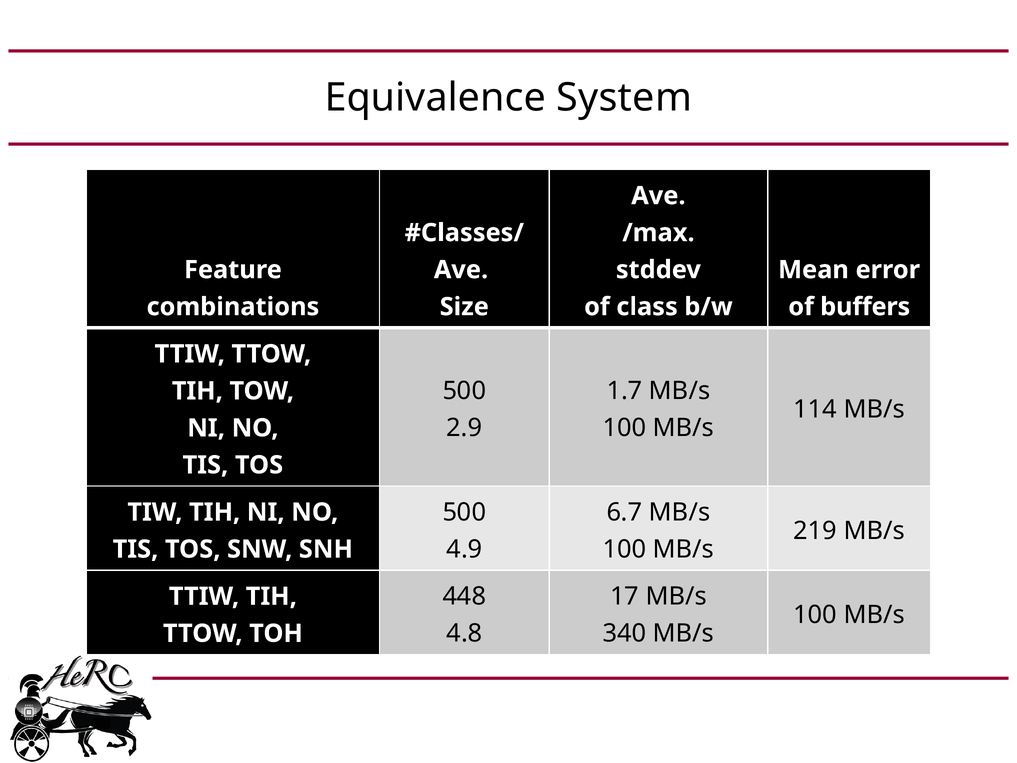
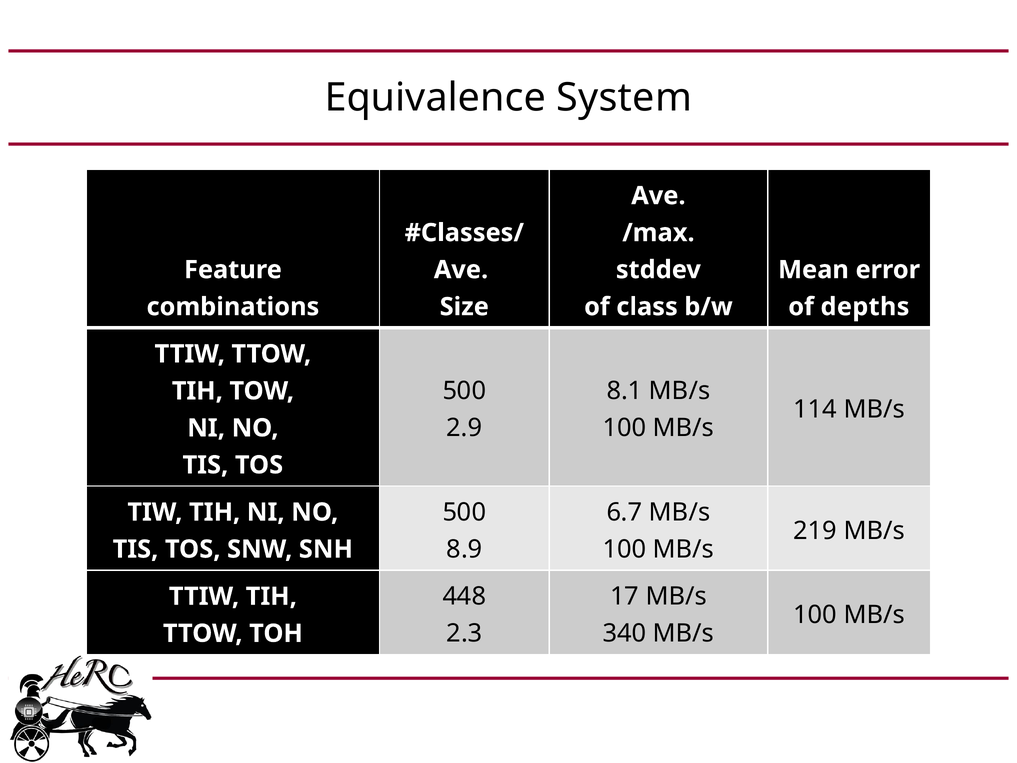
buffers: buffers -> depths (865, 307)
1.7: 1.7 -> 8.1 (624, 391)
4.9: 4.9 -> 8.9 (464, 549)
4.8: 4.8 -> 2.3 (464, 633)
